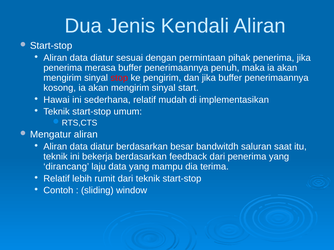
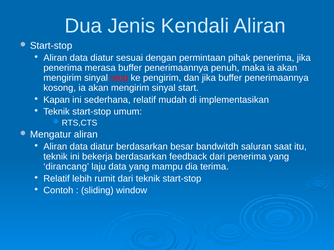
Hawai: Hawai -> Kapan (57, 100)
